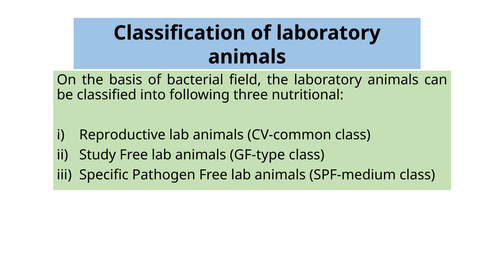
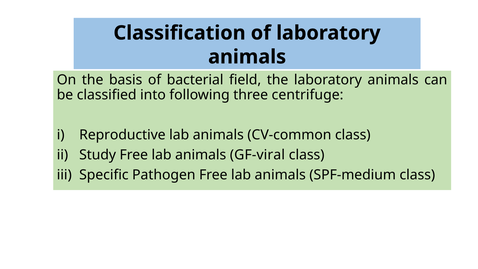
nutritional: nutritional -> centrifuge (308, 95)
GF-type: GF-type -> GF-viral (257, 155)
